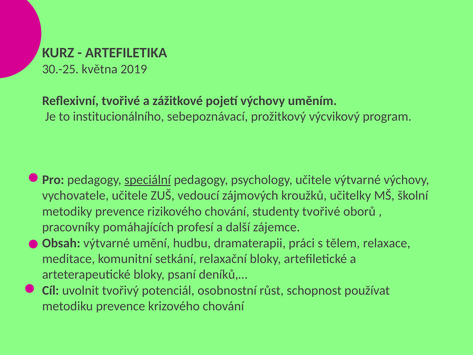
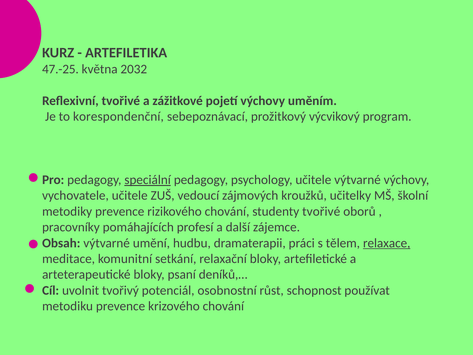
30.-25: 30.-25 -> 47.-25 (60, 69)
2019: 2019 -> 2032 (134, 69)
institucionálního: institucionálního -> korespondenční (118, 117)
relaxace underline: none -> present (387, 243)
